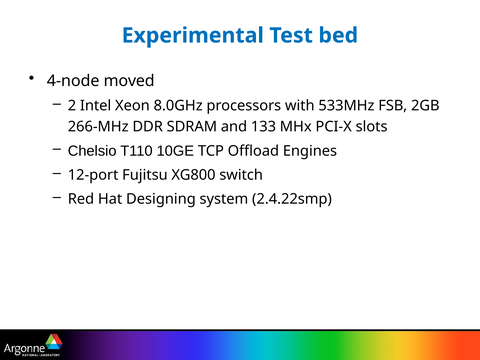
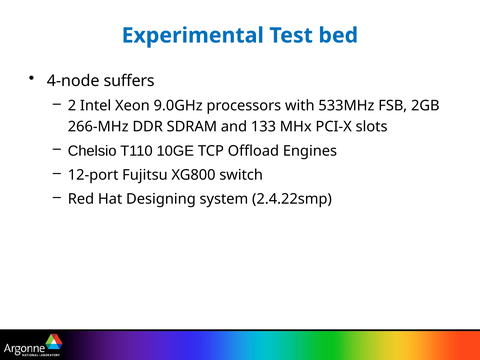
moved: moved -> suffers (129, 81)
8.0GHz: 8.0GHz -> 9.0GHz (178, 106)
